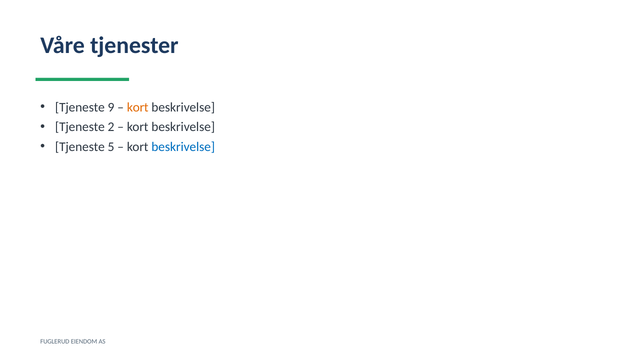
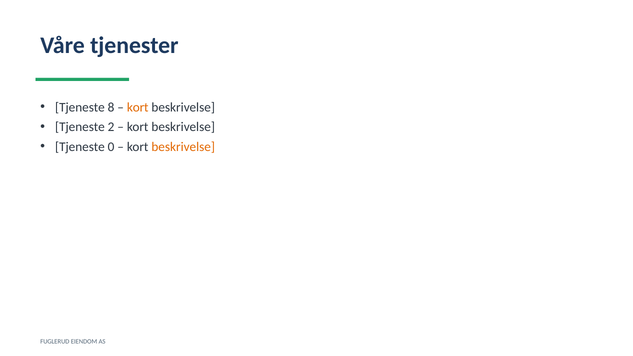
9: 9 -> 8 (111, 107)
5: 5 -> 0 (111, 147)
beskrivelse colour: blue -> orange (183, 147)
